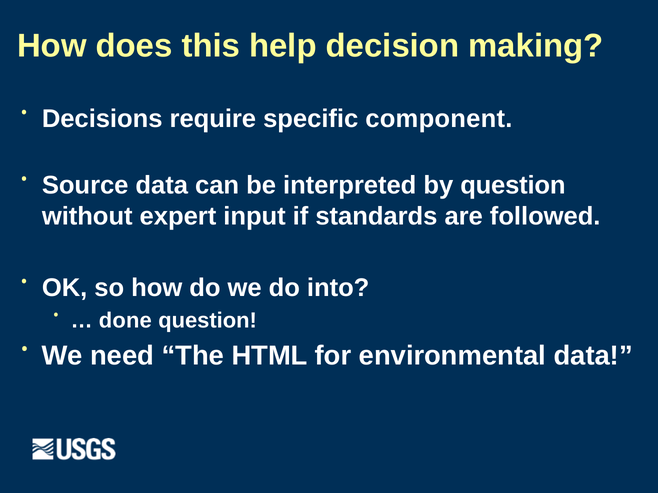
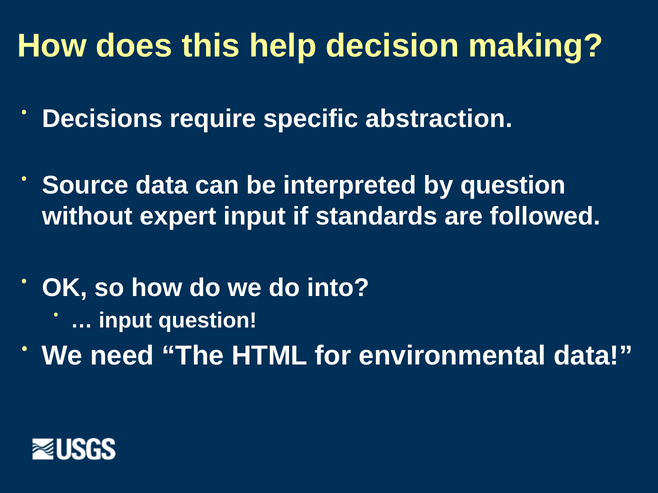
component: component -> abstraction (439, 119)
done: done -> input (125, 321)
